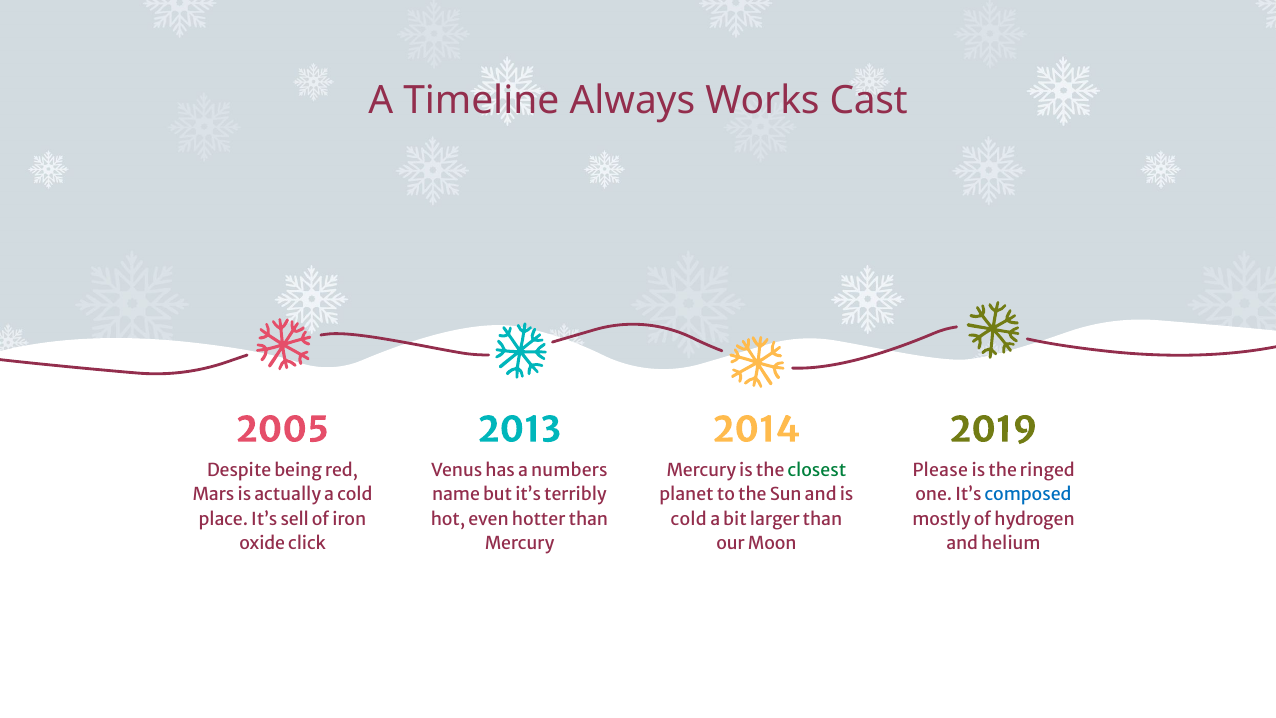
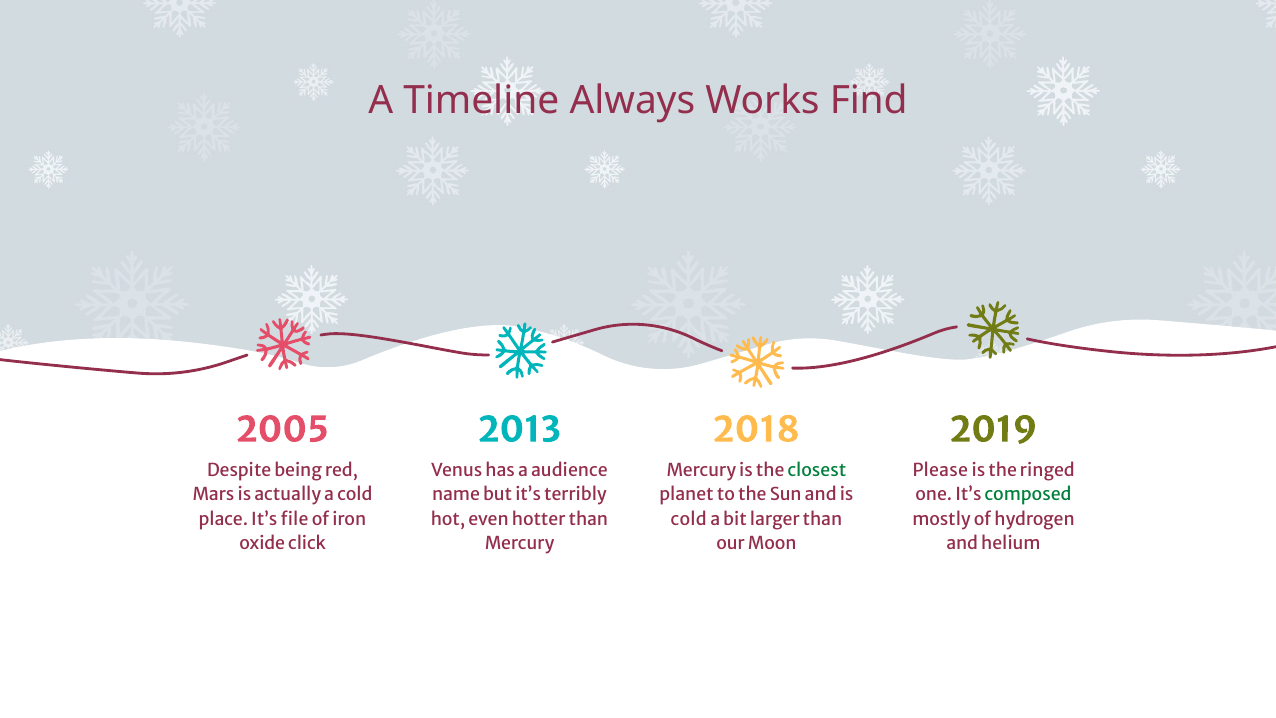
Cast: Cast -> Find (869, 100)
2014: 2014 -> 2018 (756, 430)
numbers: numbers -> audience (569, 470)
composed colour: blue -> green (1028, 495)
sell: sell -> file (295, 519)
